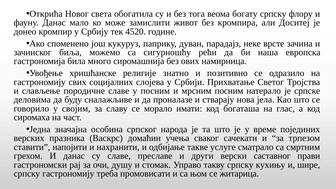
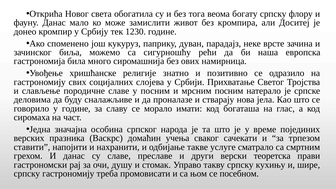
4520: 4520 -> 1230 (136, 32)
у својим: својим -> године (76, 109)
саставног: саставног -> теоретска (272, 156)
житарица: житарица -> посебном (239, 174)
